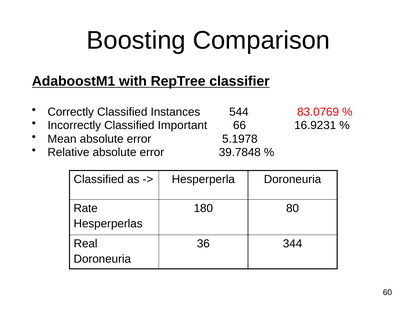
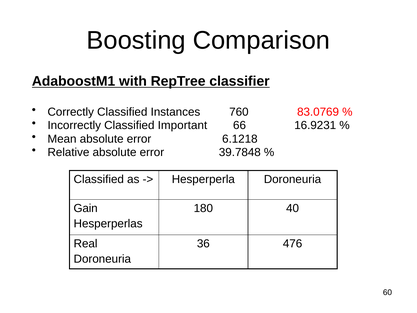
544: 544 -> 760 (239, 112)
5.1978: 5.1978 -> 6.1218 (240, 139)
Rate: Rate -> Gain (86, 208)
80: 80 -> 40 (293, 208)
344: 344 -> 476 (293, 243)
